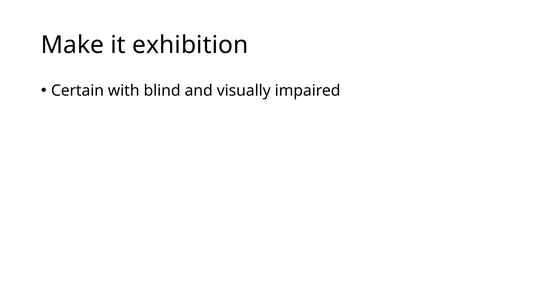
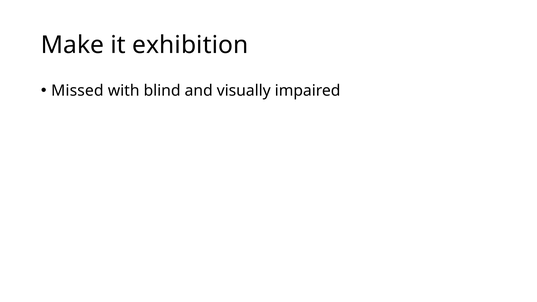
Certain: Certain -> Missed (77, 91)
